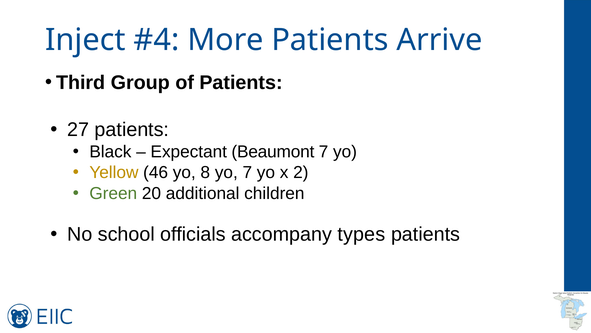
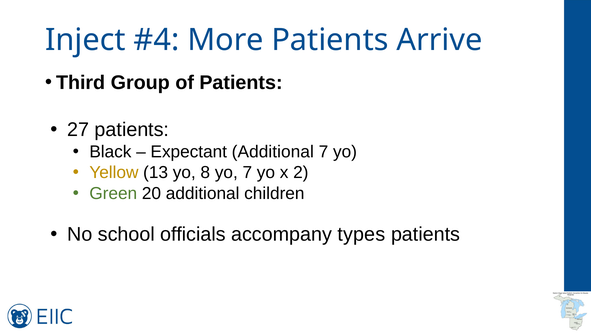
Expectant Beaumont: Beaumont -> Additional (273, 152)
46: 46 -> 13 (156, 172)
